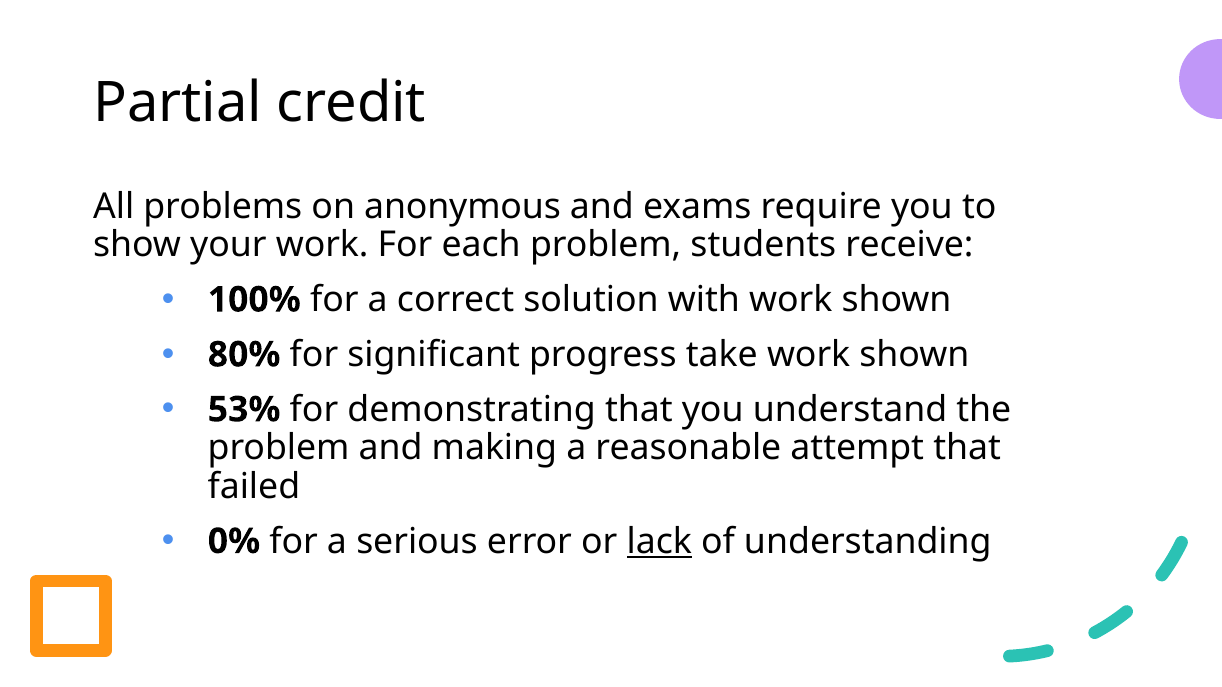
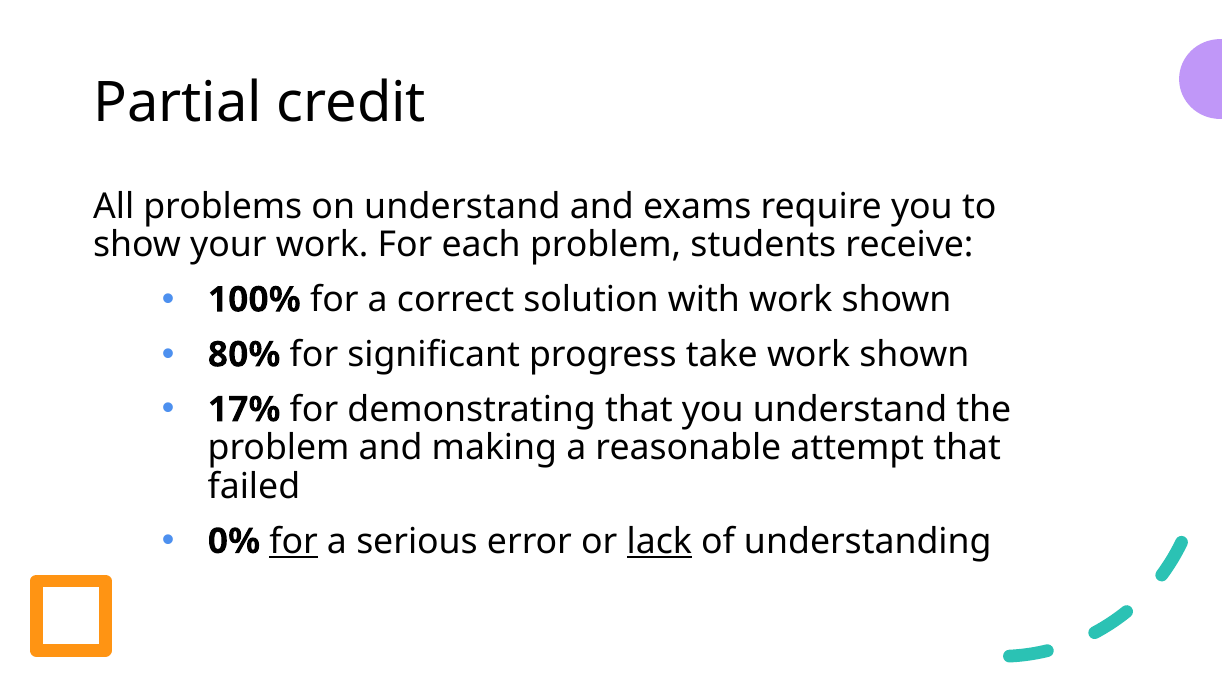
on anonymous: anonymous -> understand (462, 207)
53%: 53% -> 17% (244, 410)
for underline: none -> present (294, 542)
